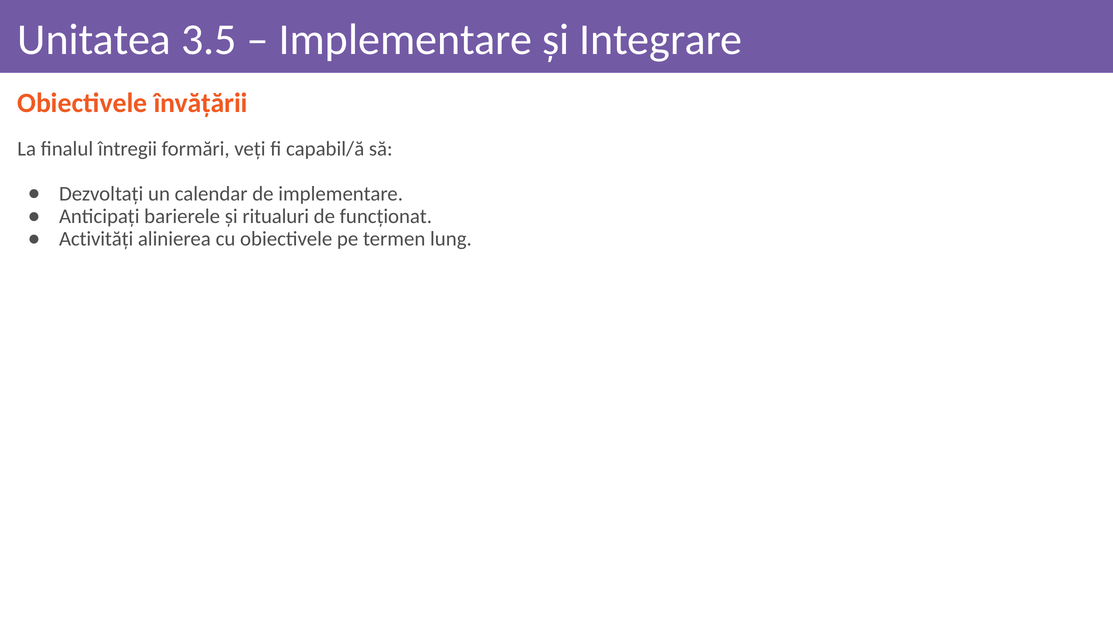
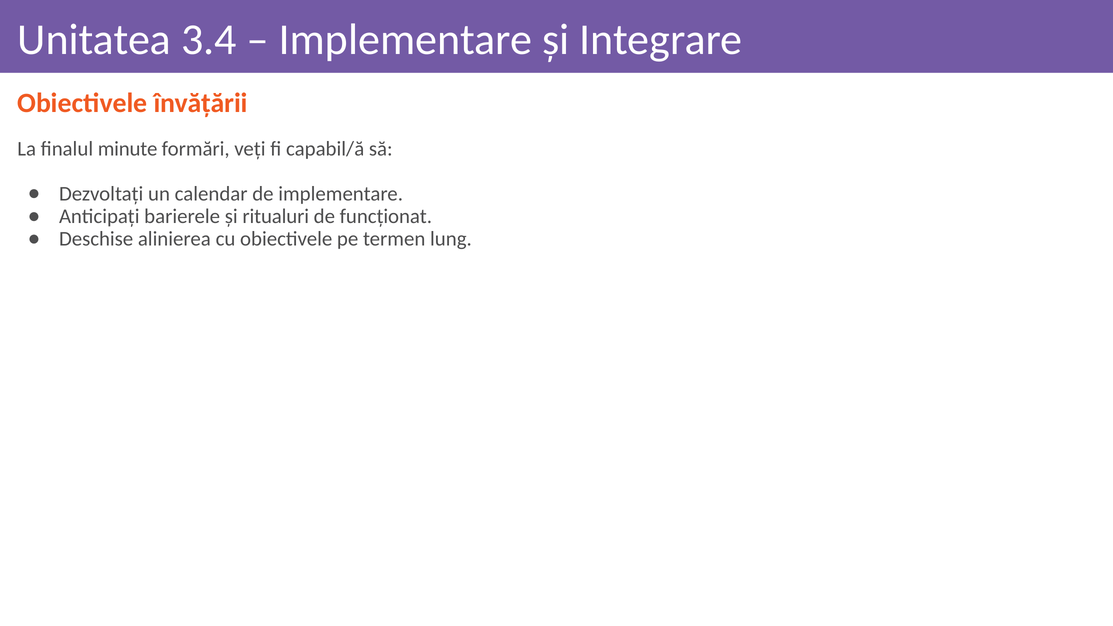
3.5: 3.5 -> 3.4 (209, 40)
întregii: întregii -> minute (128, 149)
Activități: Activități -> Deschise (96, 239)
